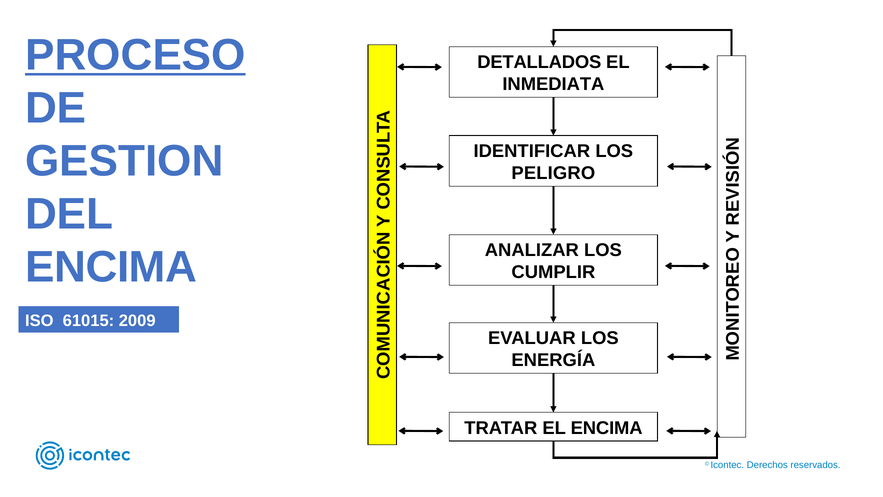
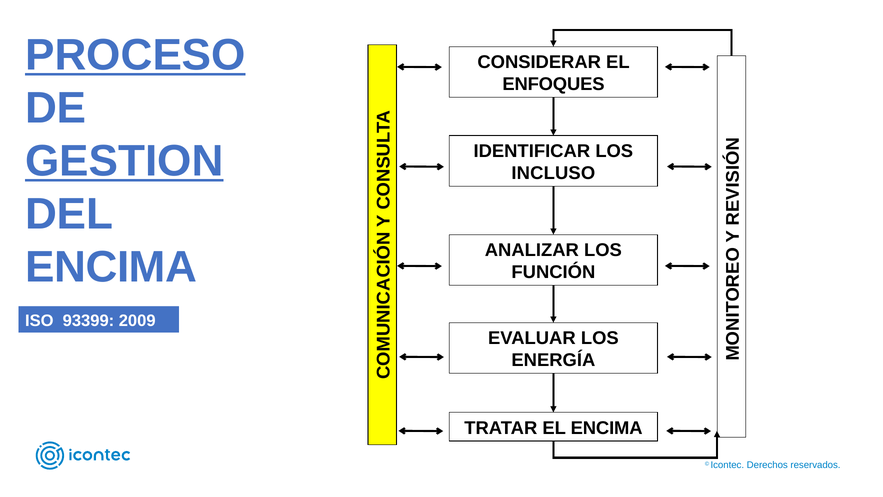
DETALLADOS: DETALLADOS -> CONSIDERAR (539, 62)
INMEDIATA: INMEDIATA -> ENFOQUES (553, 84)
GESTION underline: none -> present (124, 161)
PELIGRO: PELIGRO -> INCLUSO (553, 173)
CUMPLIR: CUMPLIR -> FUNCIÓN (553, 272)
61015: 61015 -> 93399 (88, 320)
